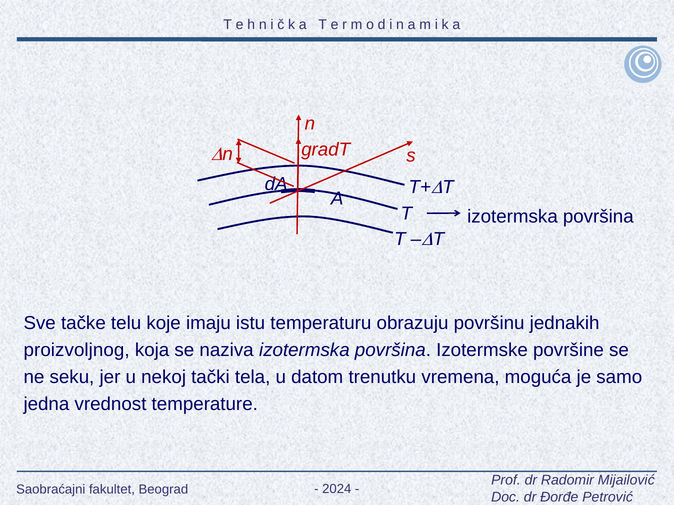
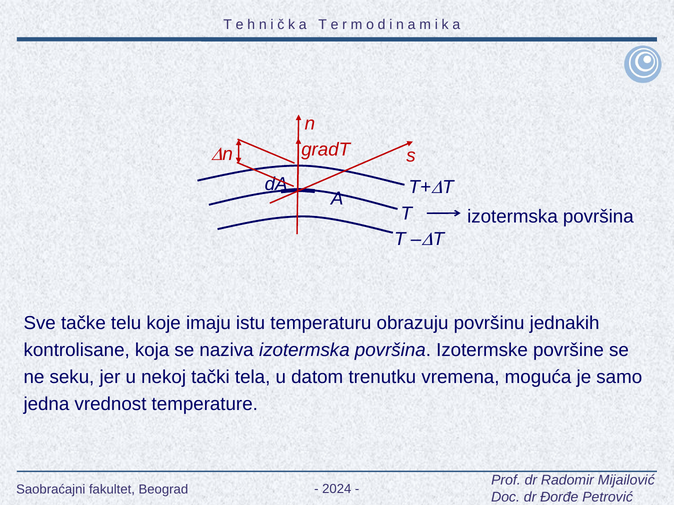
proizvoljnog: proizvoljnog -> kontrolisane (77, 351)
